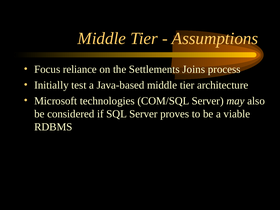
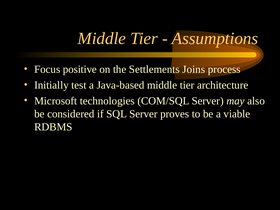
reliance: reliance -> positive (80, 69)
